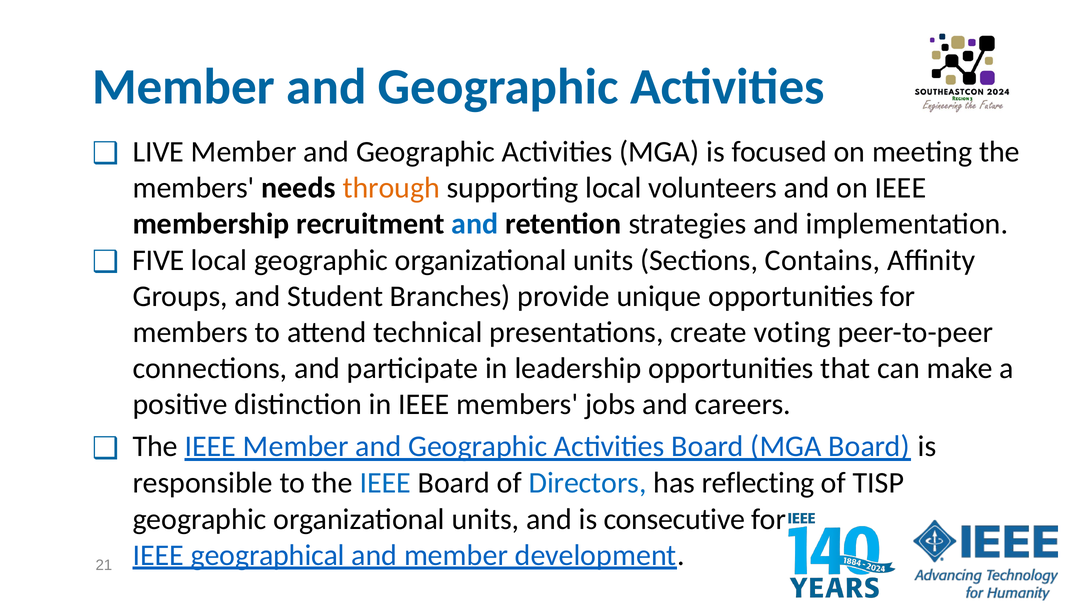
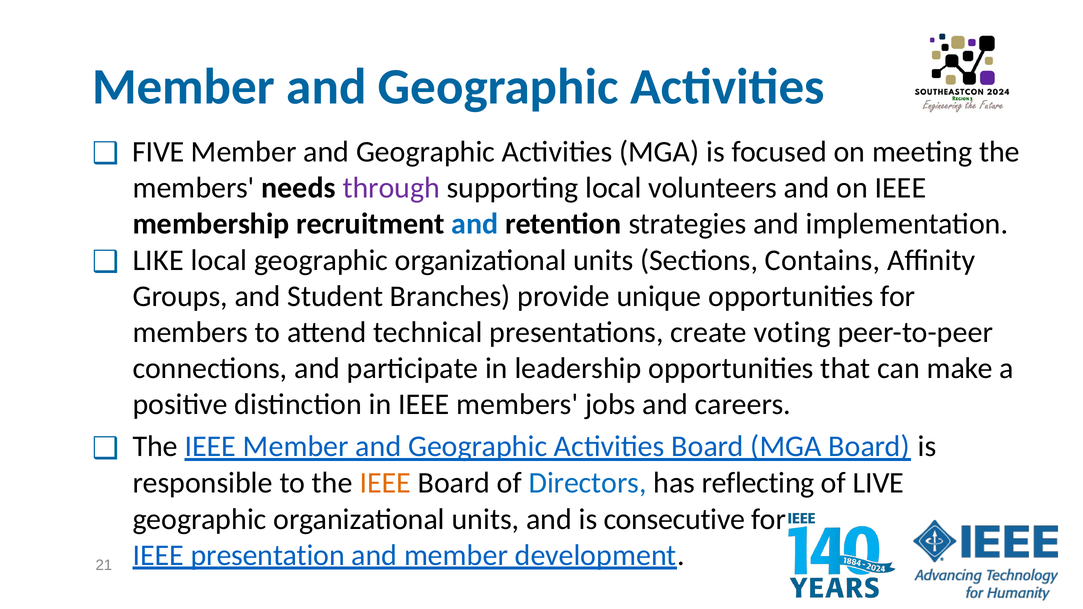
LIVE: LIVE -> FIVE (158, 152)
through colour: orange -> purple (391, 188)
FIVE: FIVE -> LIKE (158, 260)
IEEE colour: blue -> orange (385, 483)
TISP: TISP -> LIVE (878, 483)
geographical: geographical -> presentation (268, 555)
